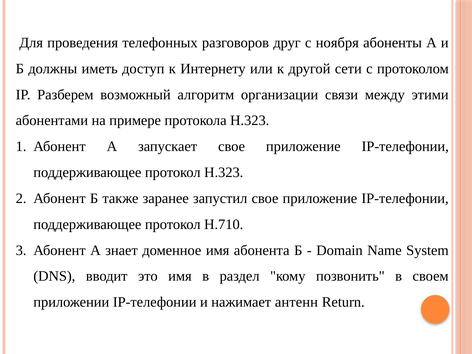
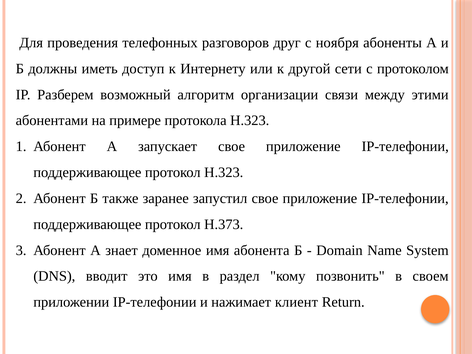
Н.710: Н.710 -> Н.373 (224, 224)
антенн: антенн -> клиент (296, 302)
